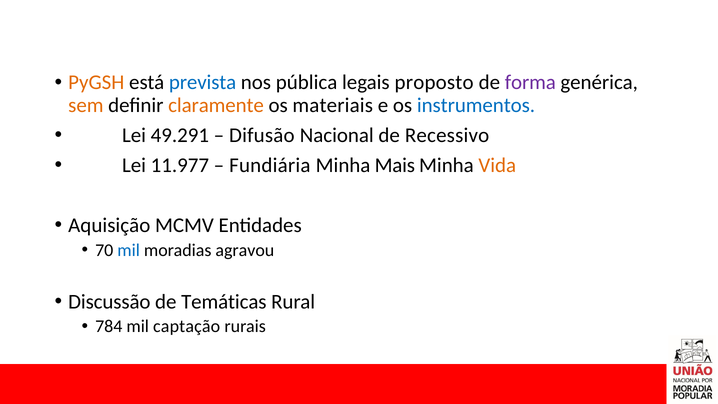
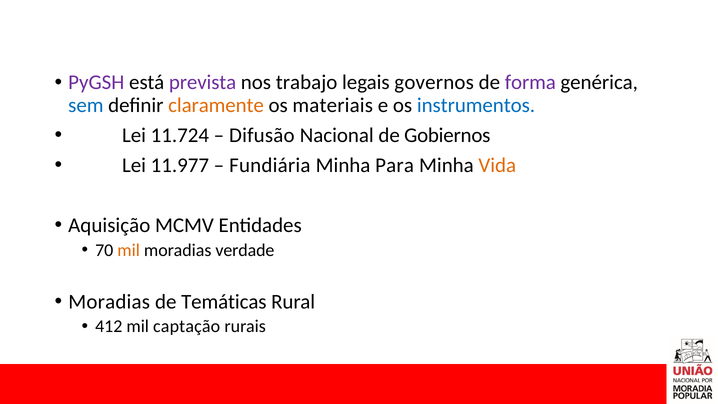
PyGSH colour: orange -> purple (96, 83)
prevista colour: blue -> purple (203, 83)
pública: pública -> trabajo (307, 83)
proposto: proposto -> governos (434, 83)
sem colour: orange -> blue (86, 105)
49.291: 49.291 -> 11.724 (180, 135)
Recessivo: Recessivo -> Gobiernos (447, 135)
Mais: Mais -> Para (395, 165)
mil colour: blue -> orange (129, 250)
agravou: agravou -> verdade (245, 250)
Discussão: Discussão -> Moradias (109, 302)
784: 784 -> 412 (109, 326)
